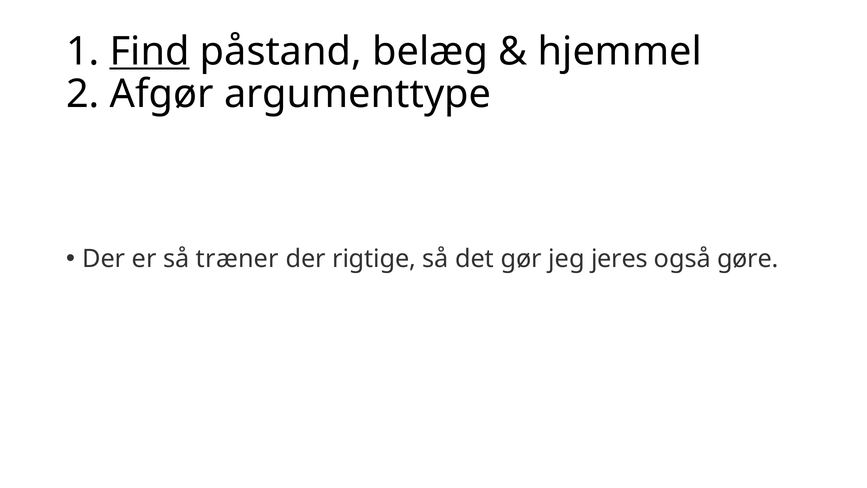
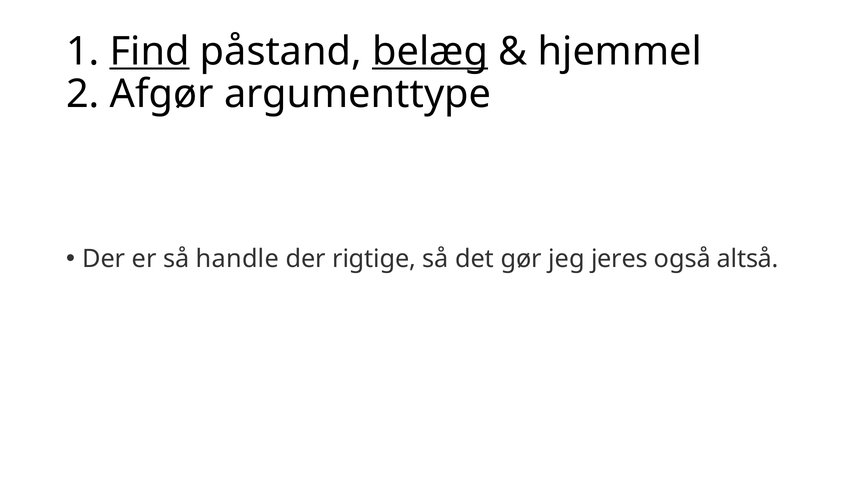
belæg underline: none -> present (430, 51)
træner: træner -> handle (237, 259)
gøre: gøre -> altså (748, 259)
